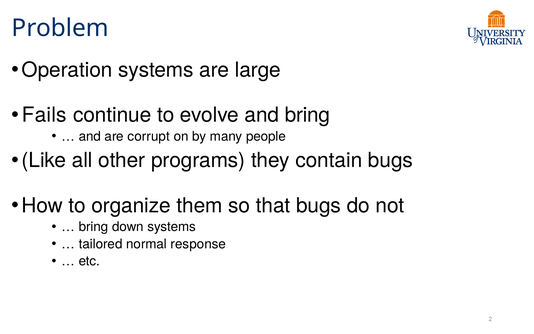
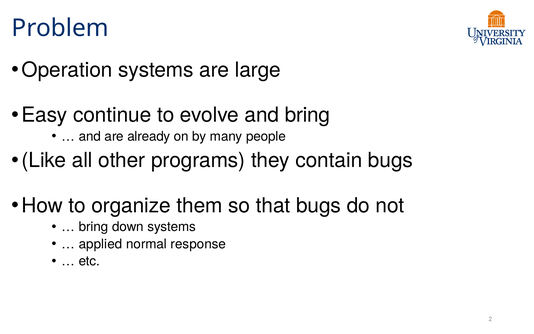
Fails: Fails -> Easy (44, 115)
corrupt: corrupt -> already (149, 136)
tailored: tailored -> applied (101, 244)
